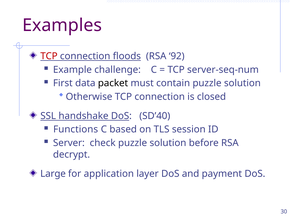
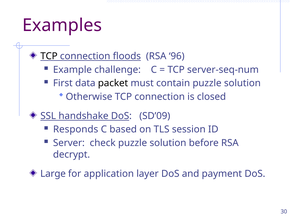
TCP colour: red -> black (49, 56)
92: 92 -> 96 (177, 56)
SD’40: SD’40 -> SD’09 (155, 116)
Functions: Functions -> Responds (76, 130)
